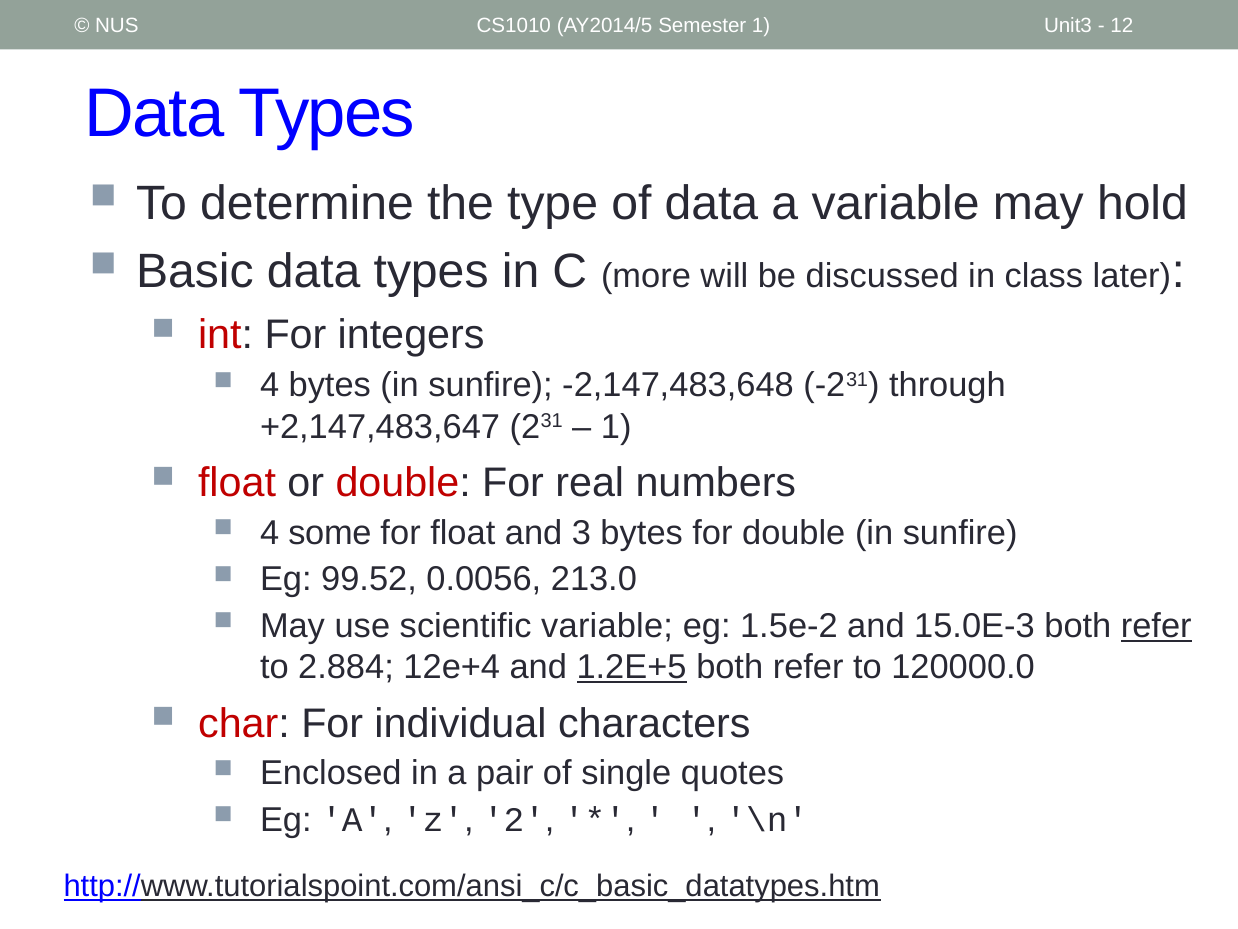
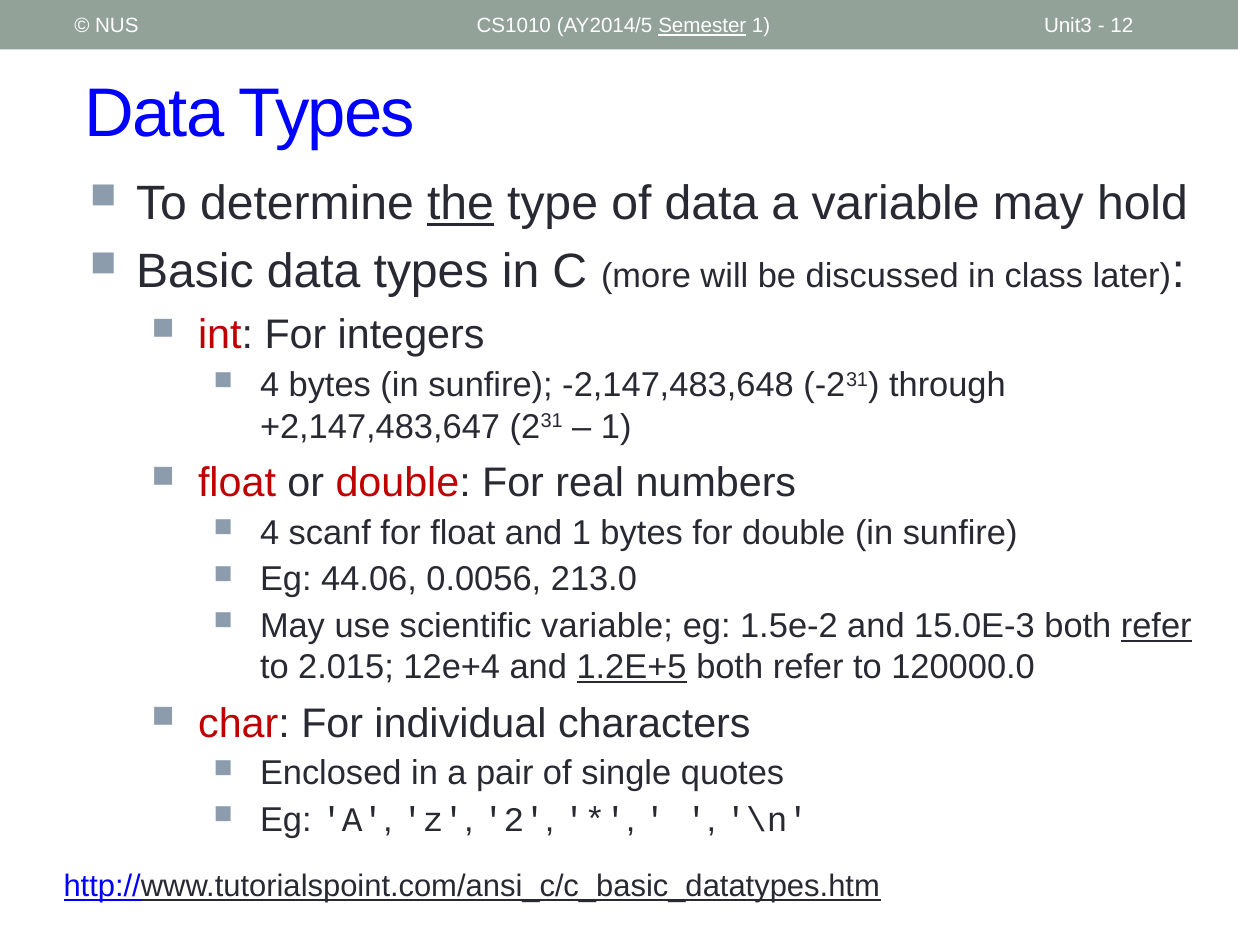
Semester underline: none -> present (702, 26)
the underline: none -> present (460, 203)
some: some -> scanf (330, 533)
and 3: 3 -> 1 (581, 533)
99.52: 99.52 -> 44.06 (369, 579)
2.884: 2.884 -> 2.015 (346, 667)
